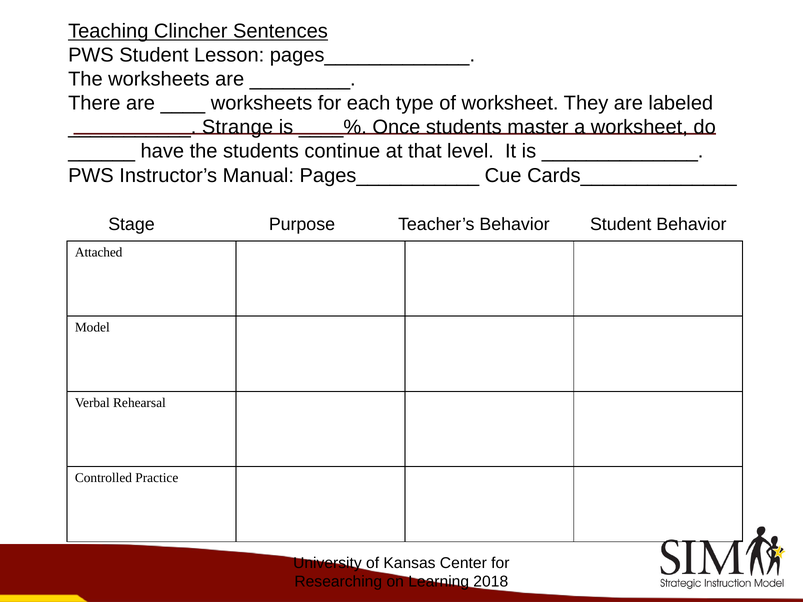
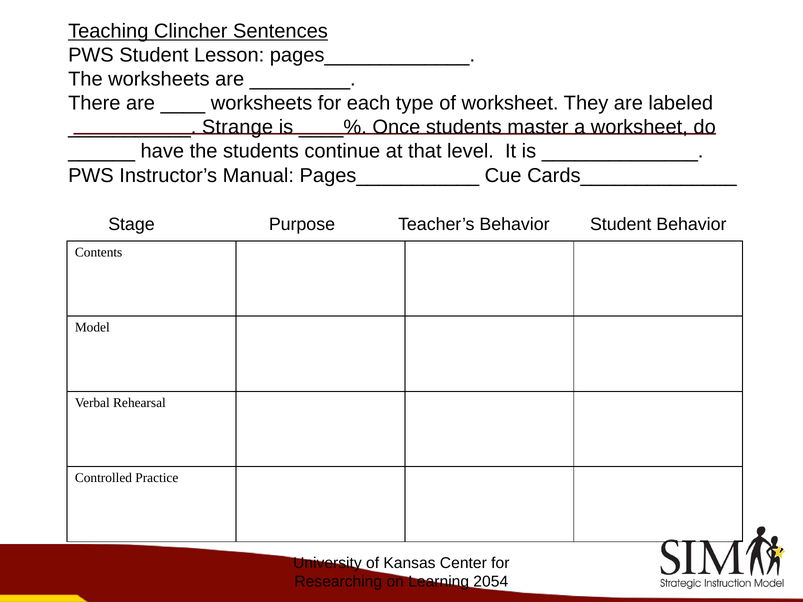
Attached: Attached -> Contents (99, 252)
2018: 2018 -> 2054 (491, 582)
